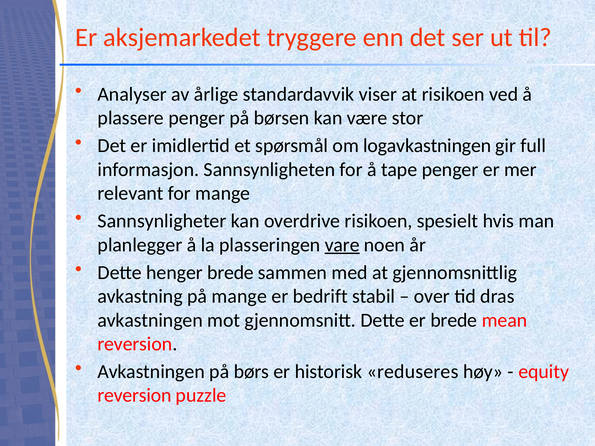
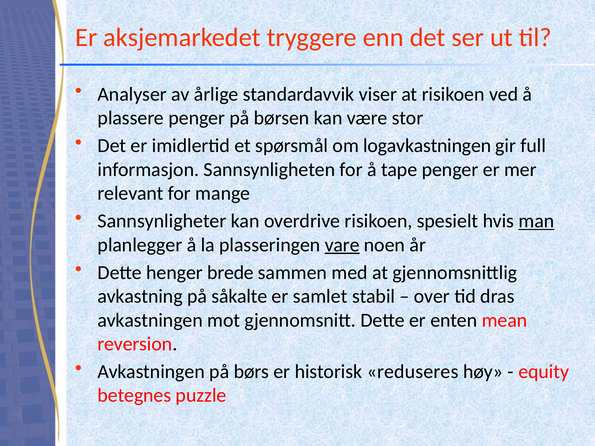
man underline: none -> present (536, 221)
på mange: mange -> såkalte (239, 297)
bedrift: bedrift -> samlet (320, 297)
er brede: brede -> enten (454, 320)
reversion: reversion -> betegnes (134, 396)
